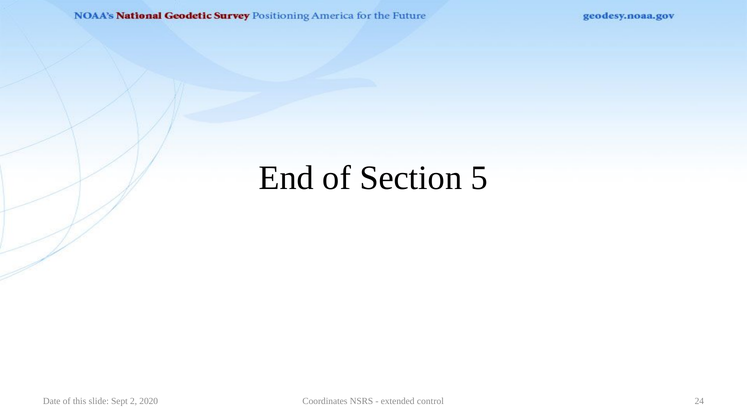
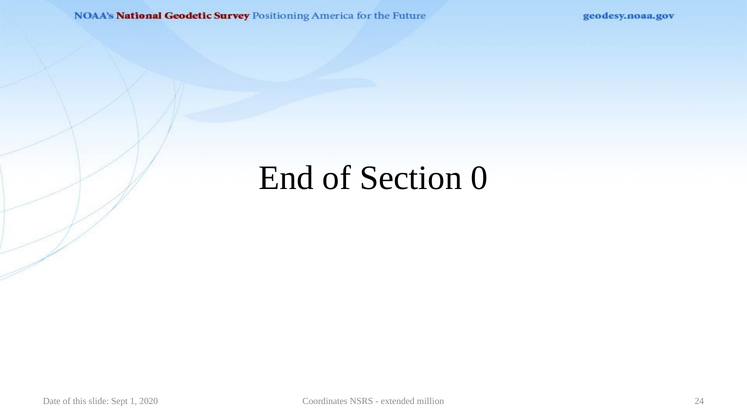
5: 5 -> 0 (479, 178)
2: 2 -> 1 (134, 401)
control: control -> million (430, 401)
